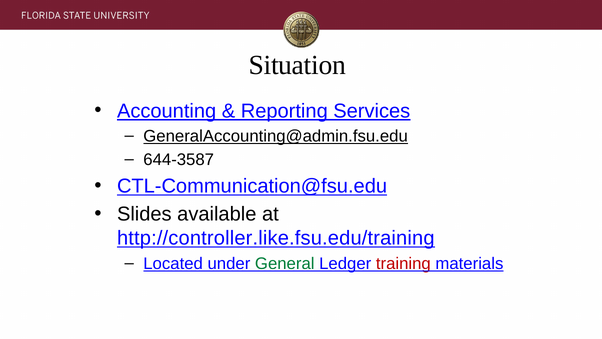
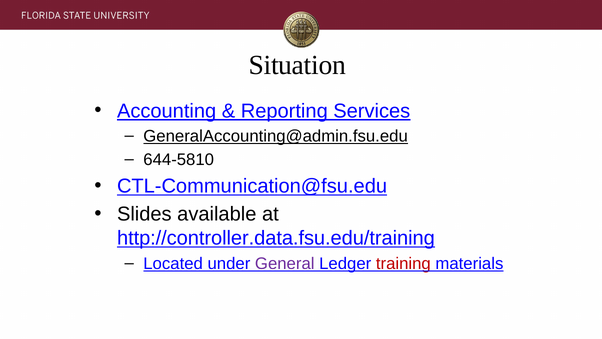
644-3587: 644-3587 -> 644-5810 (179, 160)
http://controller.like.fsu.edu/training: http://controller.like.fsu.edu/training -> http://controller.data.fsu.edu/training (276, 238)
General colour: green -> purple (285, 263)
